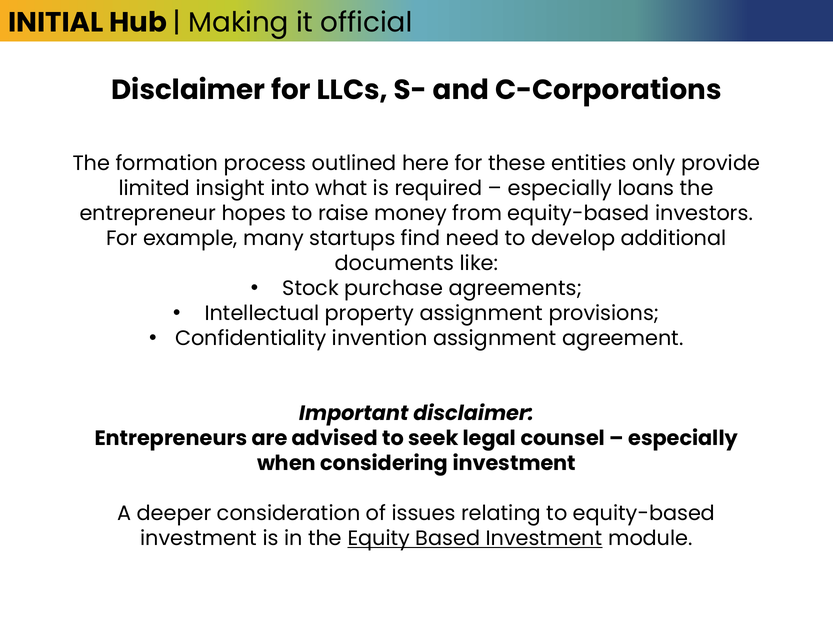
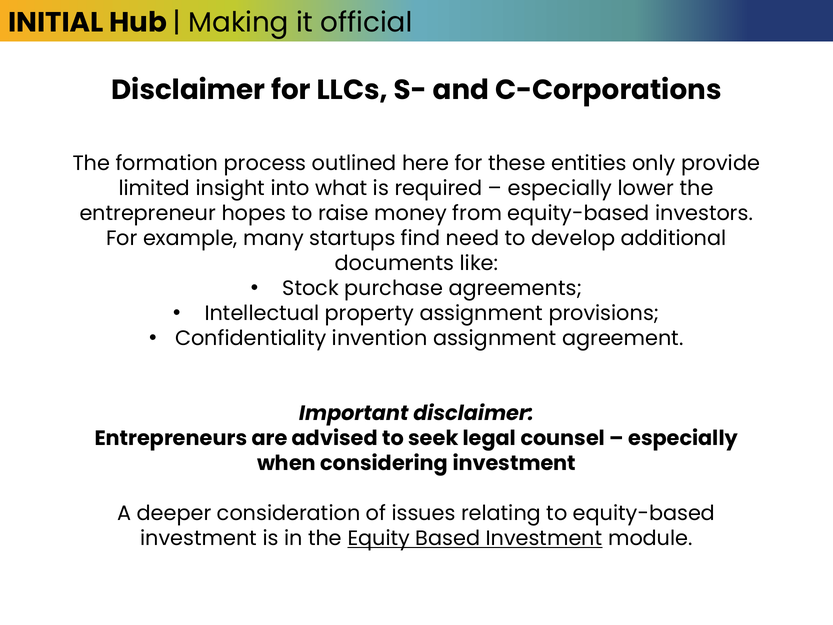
loans: loans -> lower (646, 188)
